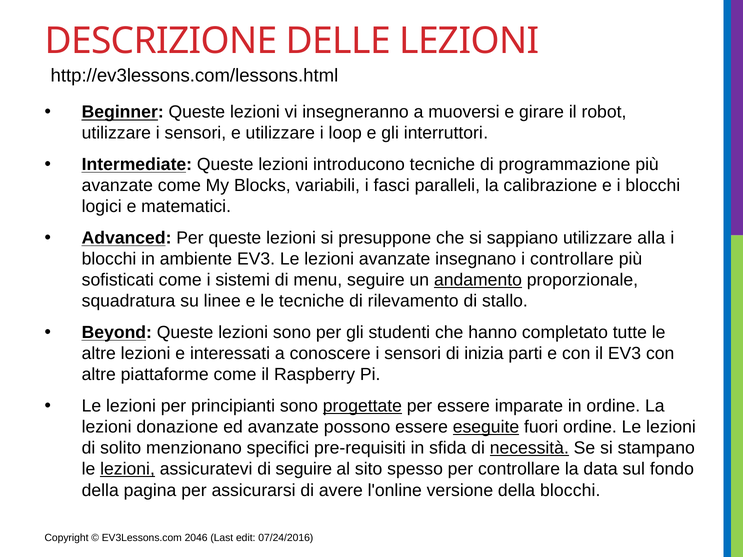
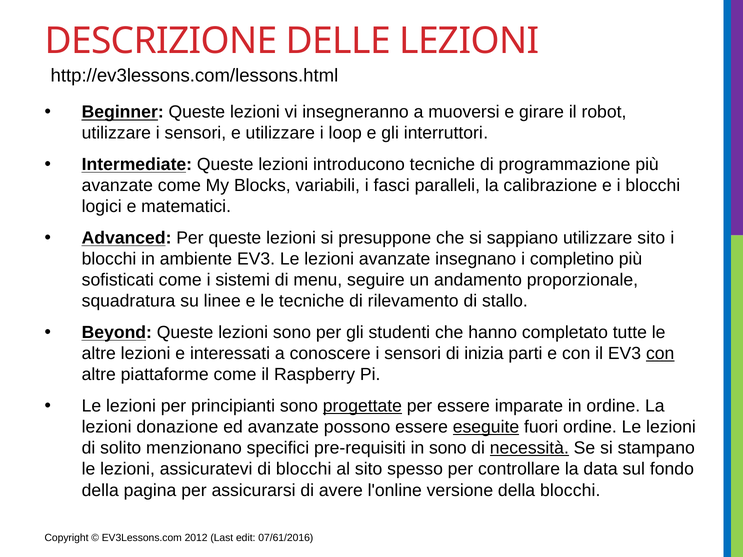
utilizzare alla: alla -> sito (651, 238)
i controllare: controllare -> completino (572, 259)
andamento underline: present -> none (478, 280)
con underline: none -> present (660, 354)
in sfida: sfida -> sono (448, 448)
lezioni underline: present -> none (128, 469)
di seguire: seguire -> blocchi (304, 469)
2046: 2046 -> 2012 (196, 538)
07/24/2016: 07/24/2016 -> 07/61/2016 (286, 538)
